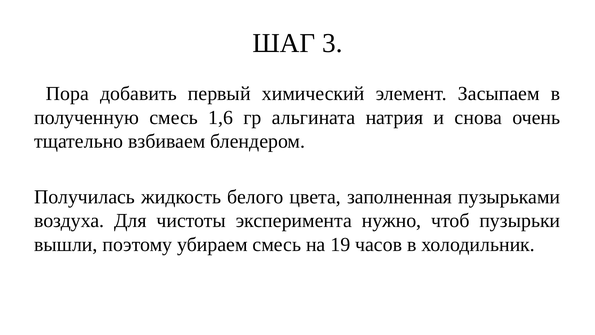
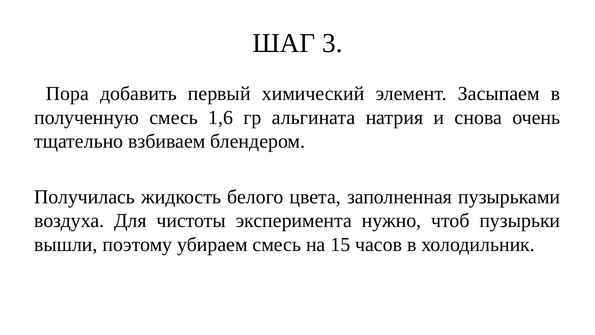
19: 19 -> 15 (340, 244)
